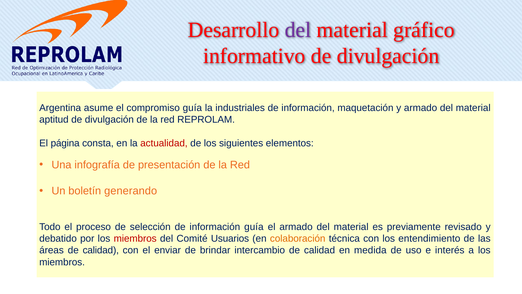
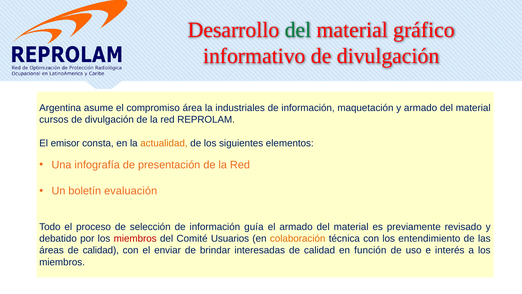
del colour: purple -> green (298, 30)
compromiso guía: guía -> área (192, 108)
aptitud: aptitud -> cursos (54, 120)
página: página -> emisor (65, 143)
actualidad colour: red -> orange (164, 143)
generando: generando -> evaluación (131, 191)
intercambio: intercambio -> interesadas (260, 250)
medida: medida -> función (370, 250)
